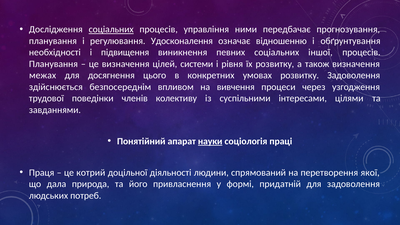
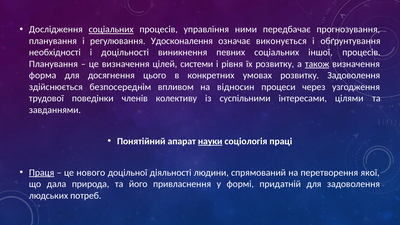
відношенню: відношенню -> виконується (281, 41)
підвищення: підвищення -> доцільності (125, 52)
також underline: none -> present (317, 64)
межах: межах -> форма (43, 75)
вивчення: вивчення -> відносин (236, 87)
Праця underline: none -> present (42, 173)
котрий: котрий -> нового (91, 173)
